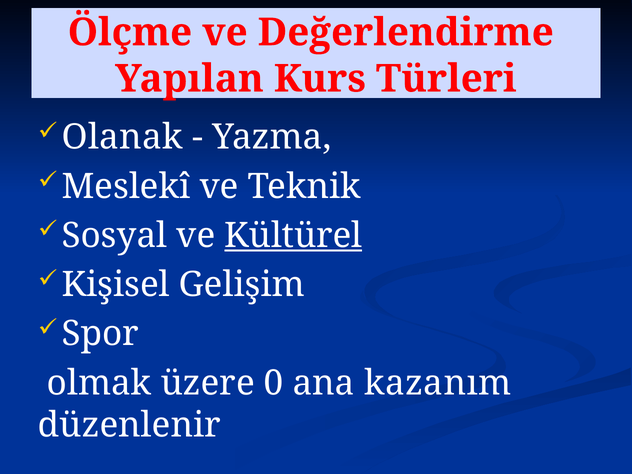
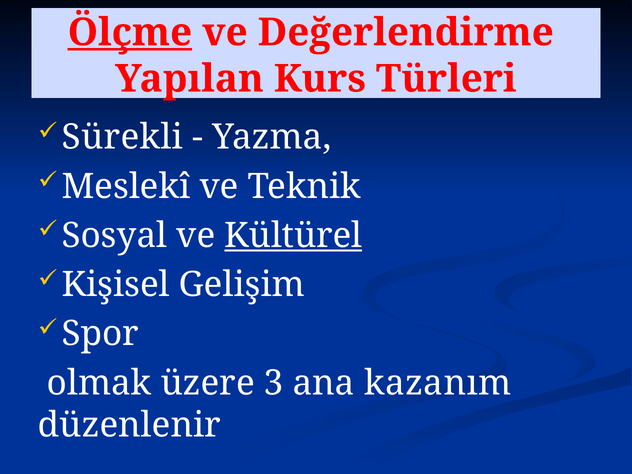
Ölçme underline: none -> present (130, 33)
Olanak: Olanak -> Sürekli (122, 137)
0: 0 -> 3 (274, 383)
